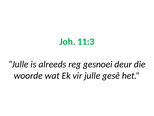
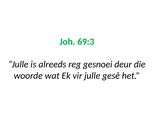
11:3: 11:3 -> 69:3 (86, 41)
